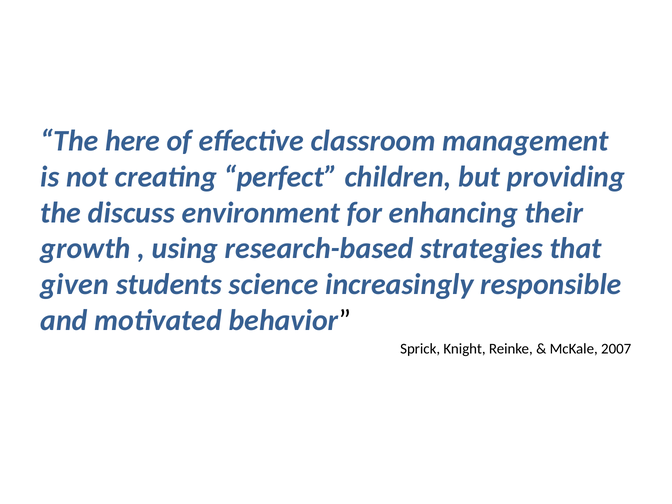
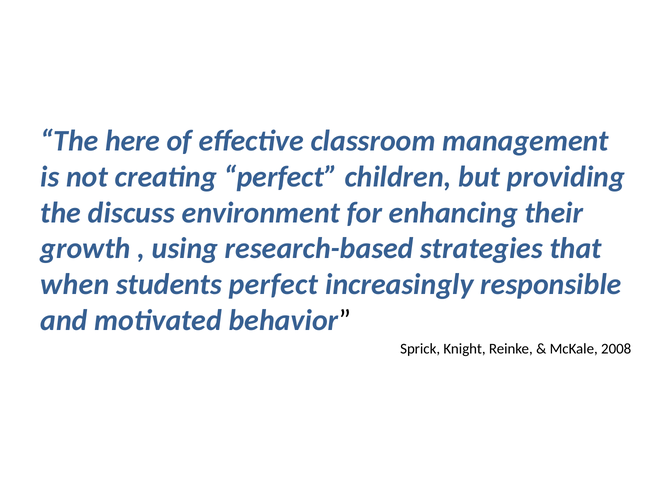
given: given -> when (75, 284)
students science: science -> perfect (273, 284)
2007: 2007 -> 2008 (616, 349)
